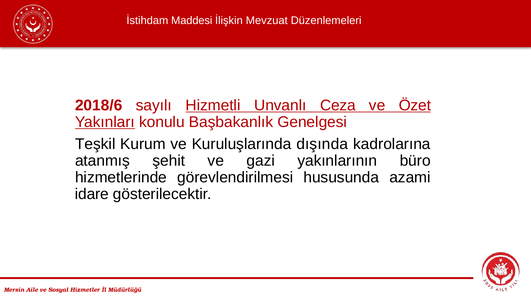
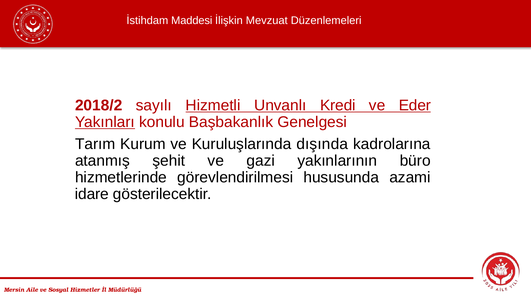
2018/6: 2018/6 -> 2018/2 (99, 106)
Ceza: Ceza -> Kredi (338, 106)
Özet: Özet -> Eder (415, 106)
Teşkil: Teşkil -> Tarım (95, 144)
